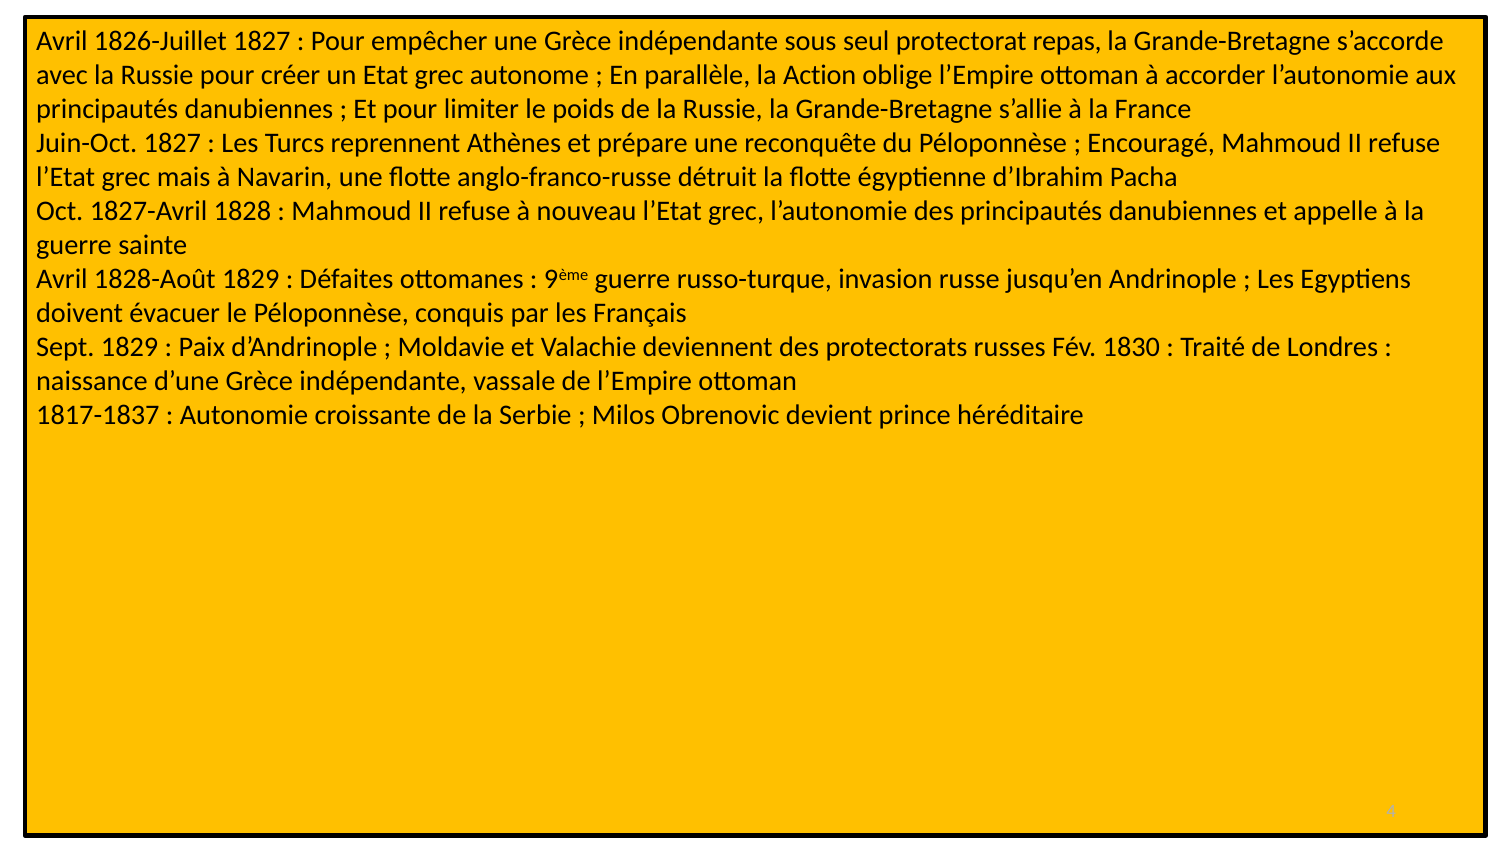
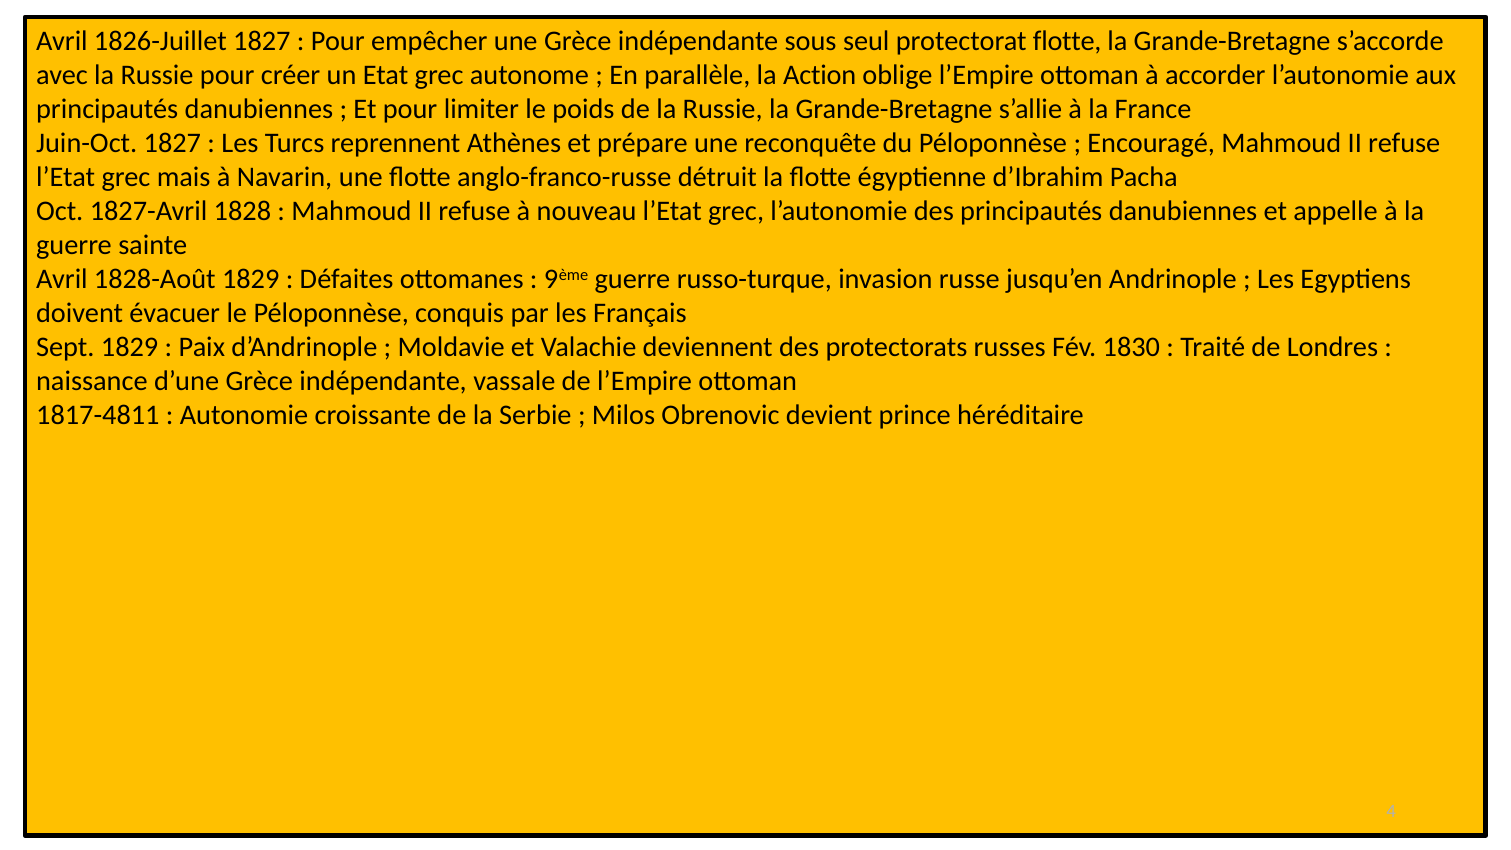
protectorat repas: repas -> flotte (1067, 42)
1817-1837: 1817-1837 -> 1817-4811 (98, 416)
